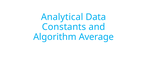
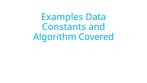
Analytical: Analytical -> Examples (62, 17)
Average: Average -> Covered (96, 37)
